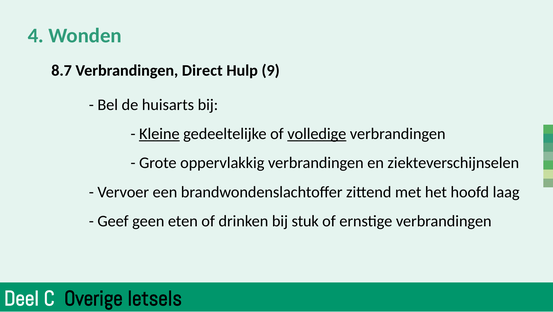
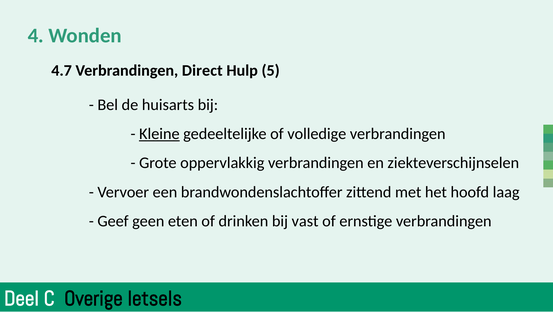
8.7: 8.7 -> 4.7 (62, 71)
9: 9 -> 5 (271, 71)
volledige underline: present -> none (317, 134)
stuk: stuk -> vast (305, 222)
